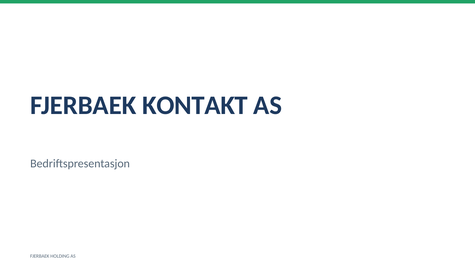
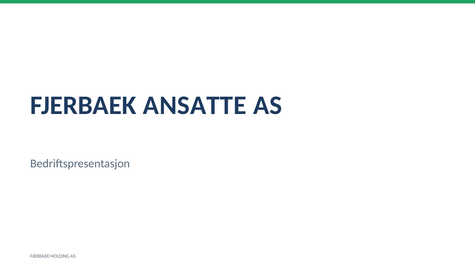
KONTAKT: KONTAKT -> ANSATTE (195, 105)
